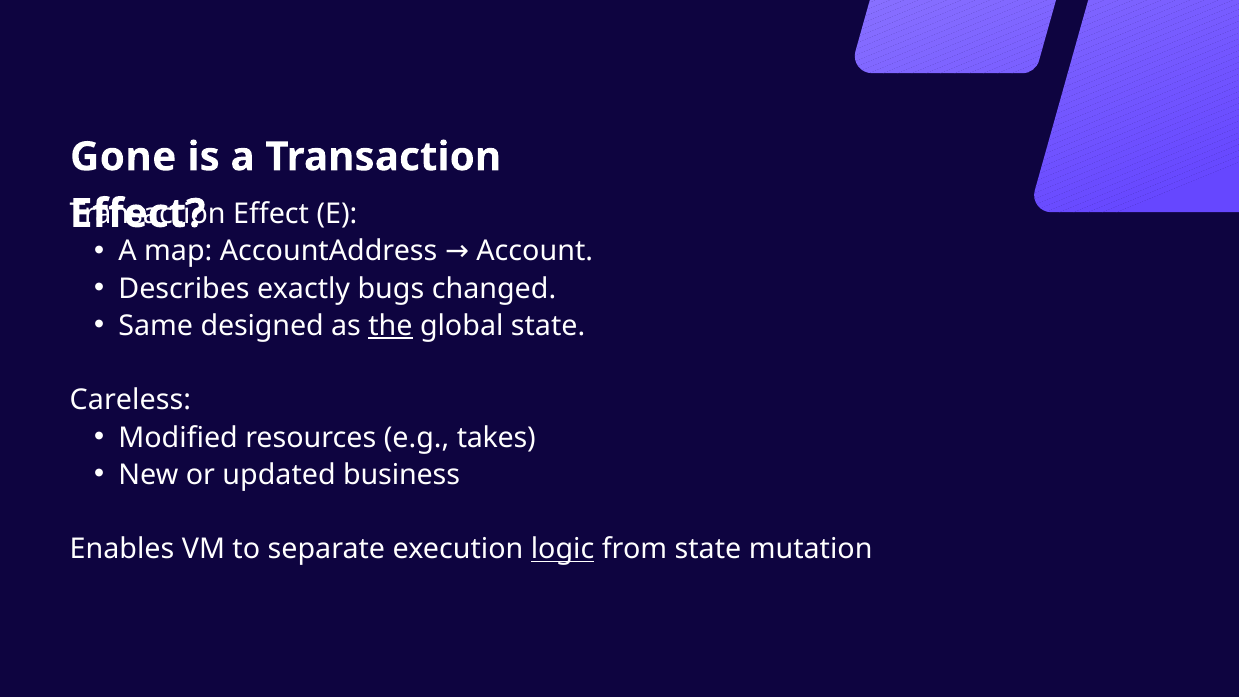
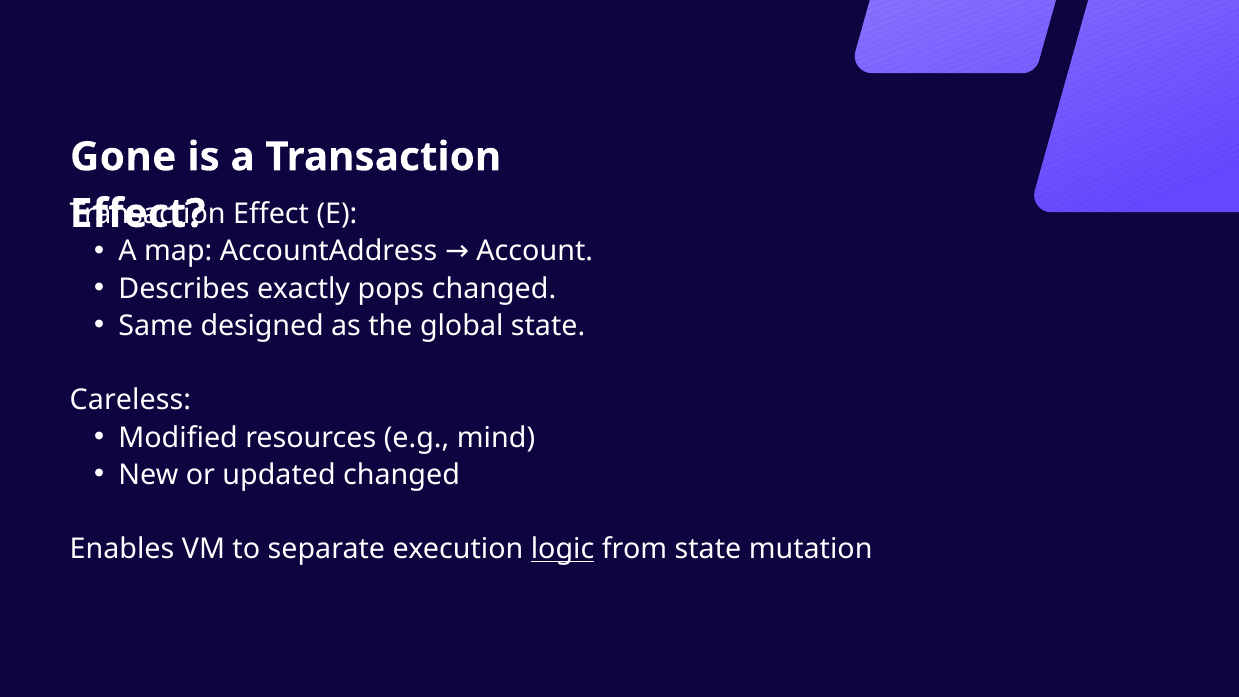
bugs: bugs -> pops (391, 289)
the underline: present -> none (390, 326)
takes: takes -> mind (496, 438)
updated business: business -> changed (402, 475)
